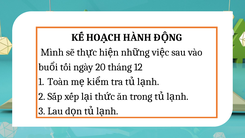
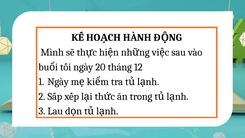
Toàn: Toàn -> Ngày (58, 82)
